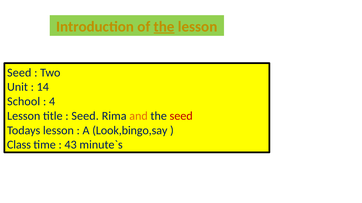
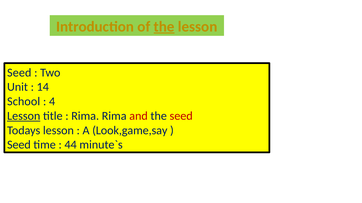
Lesson underline: none -> present (24, 116)
Seed: Seed -> Rima (85, 116)
and colour: orange -> red (139, 116)
Look,bingo,say: Look,bingo,say -> Look,game,say (130, 131)
Class: Class -> Seed (19, 145)
43: 43 -> 44 (71, 145)
